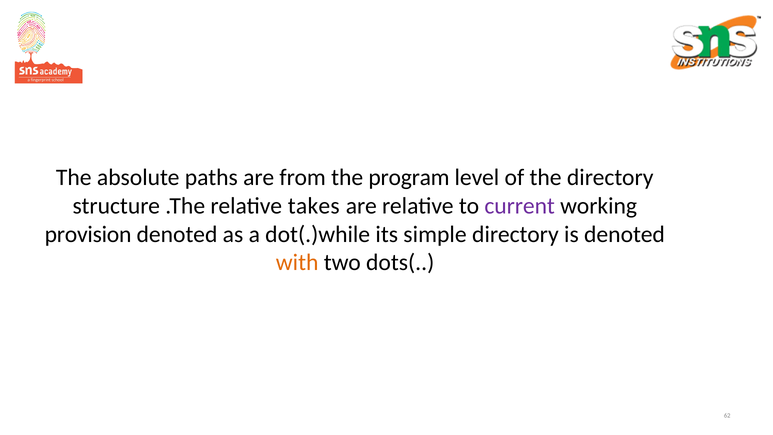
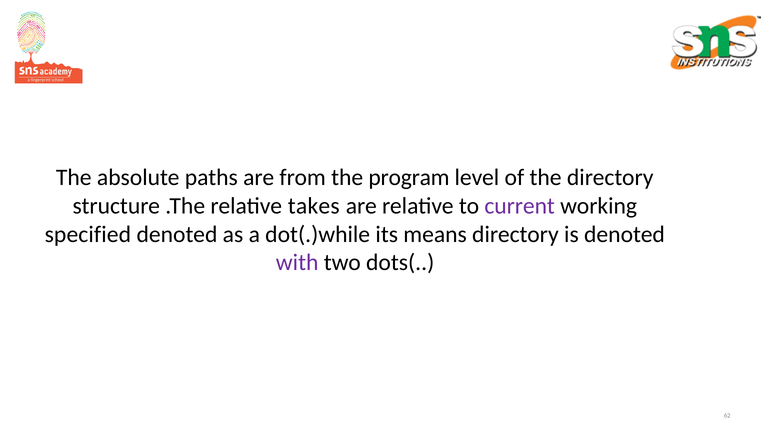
provision: provision -> specified (88, 234)
simple: simple -> means (435, 234)
with colour: orange -> purple (297, 263)
